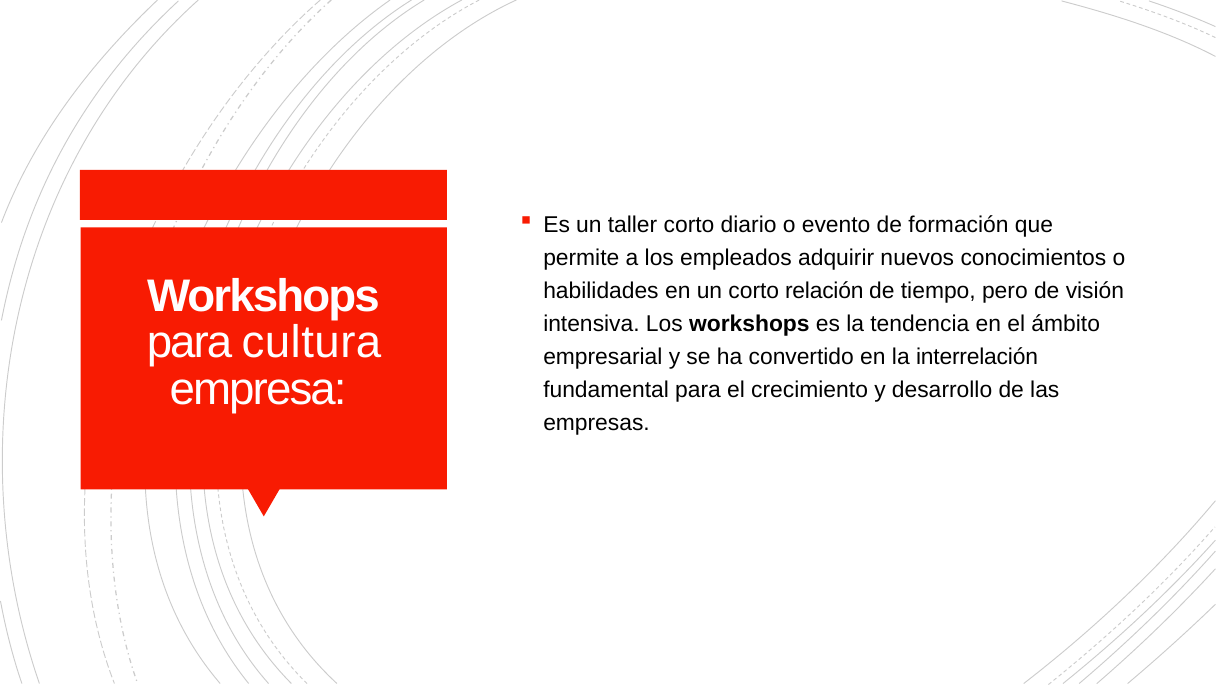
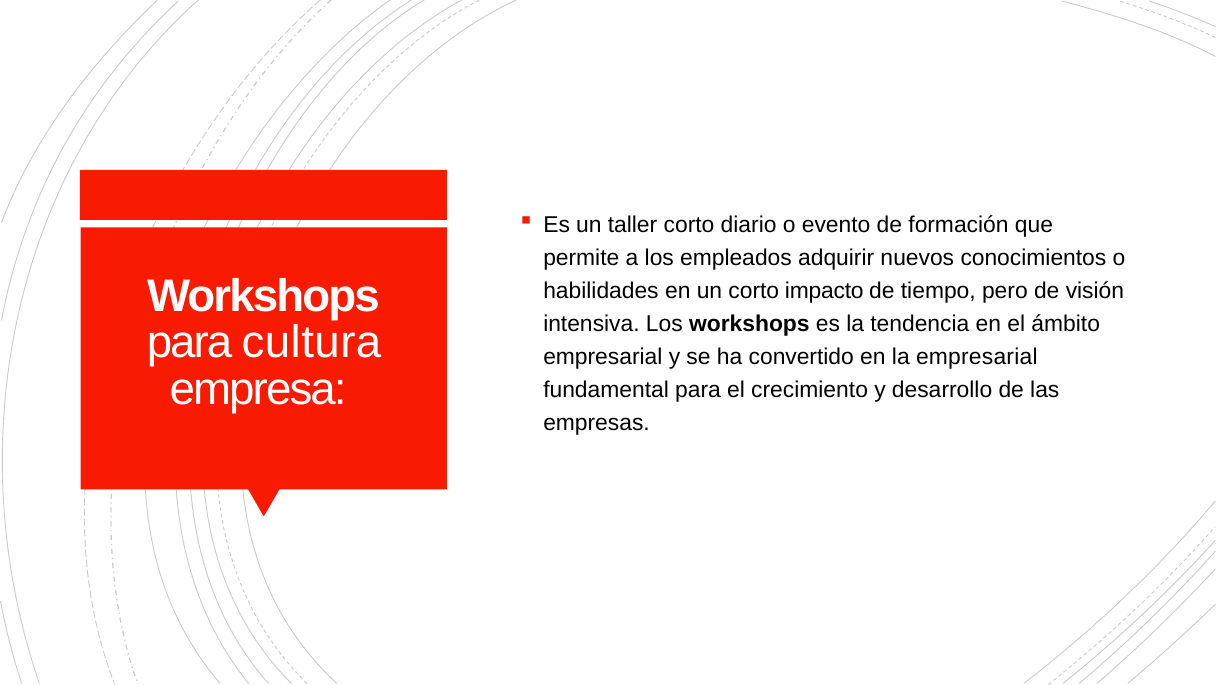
relación: relación -> impacto (824, 291)
la interrelación: interrelación -> empresarial (977, 357)
